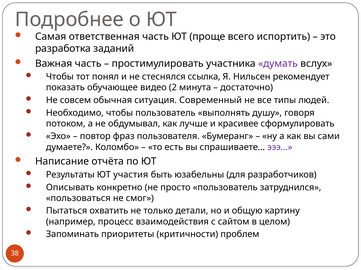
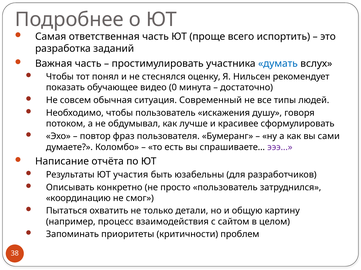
думать colour: purple -> blue (278, 64)
ссылка: ссылка -> оценку (204, 77)
2: 2 -> 0 (173, 88)
выполнять: выполнять -> искажения (224, 113)
пользоваться: пользоваться -> координацию (78, 199)
